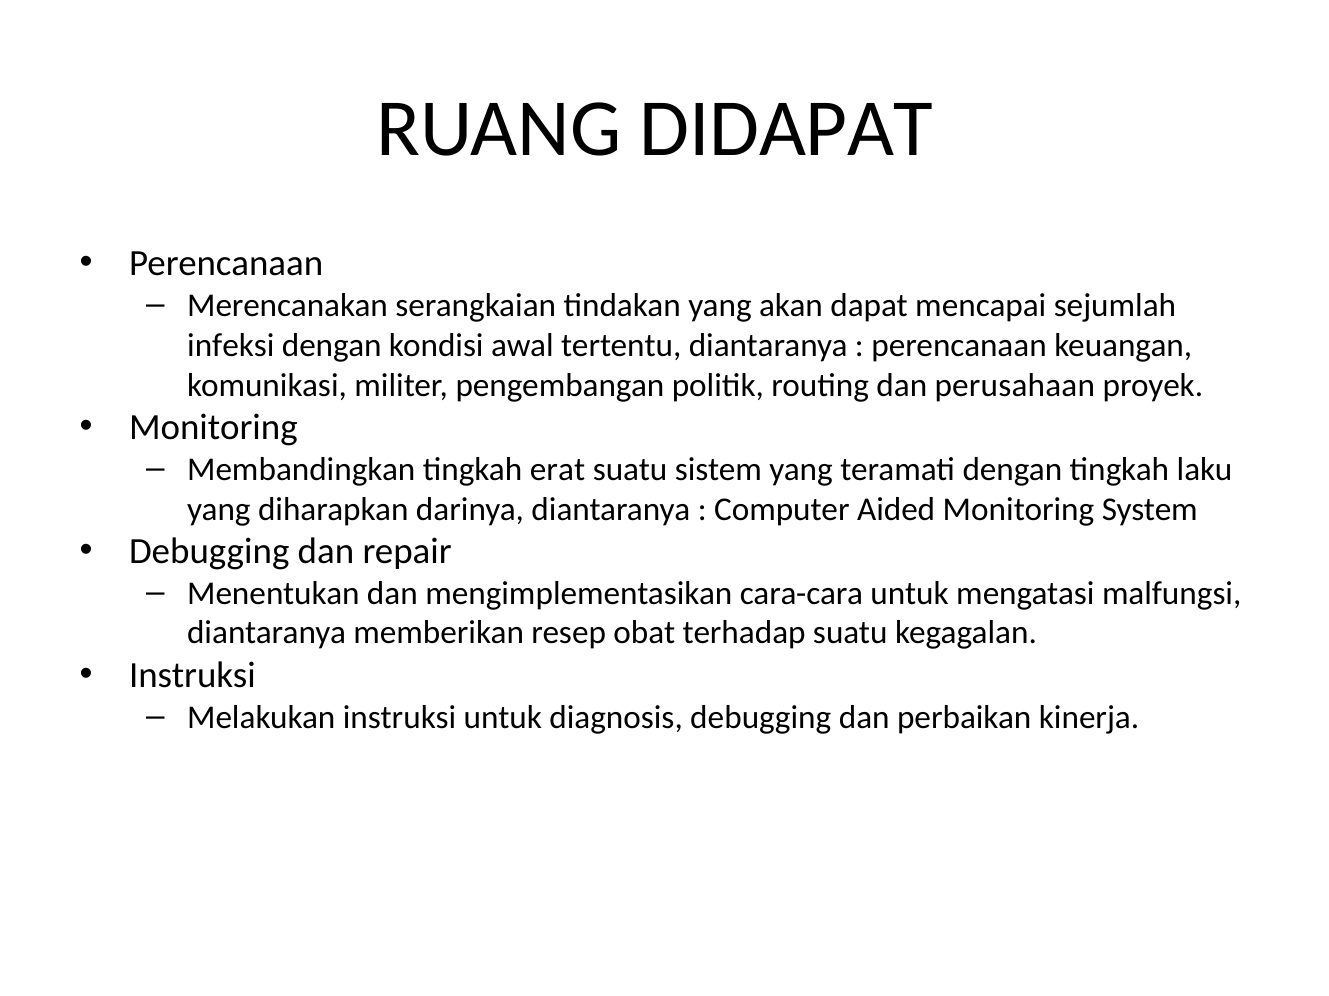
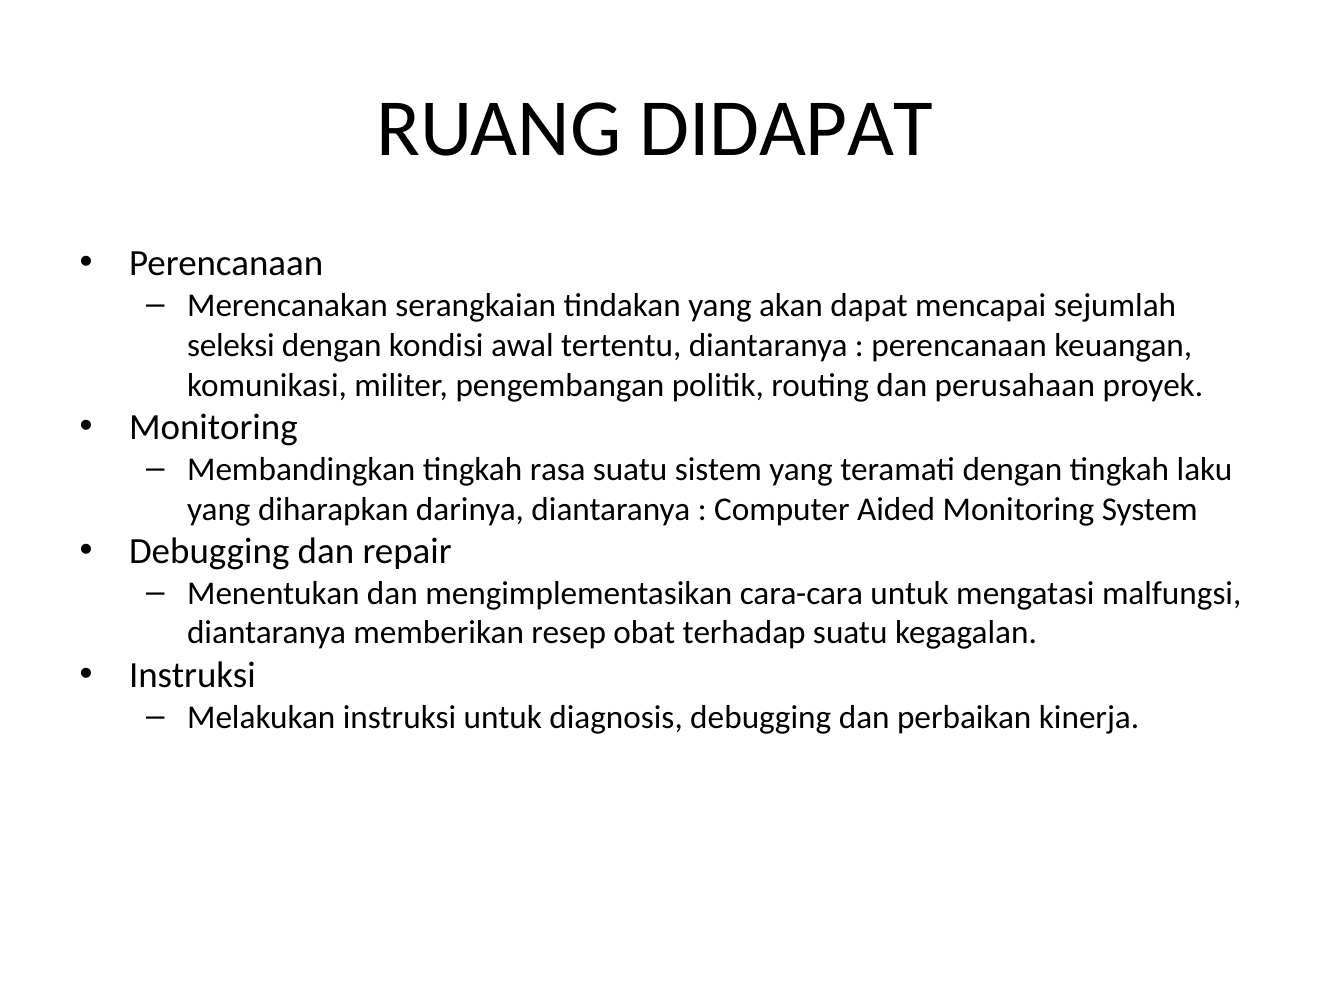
infeksi: infeksi -> seleksi (231, 346)
erat: erat -> rasa (558, 470)
